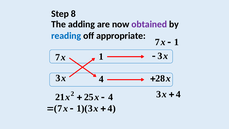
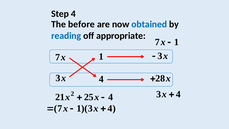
Step 8: 8 -> 4 (73, 14)
adding: adding -> before (81, 24)
obtained colour: purple -> blue (149, 24)
